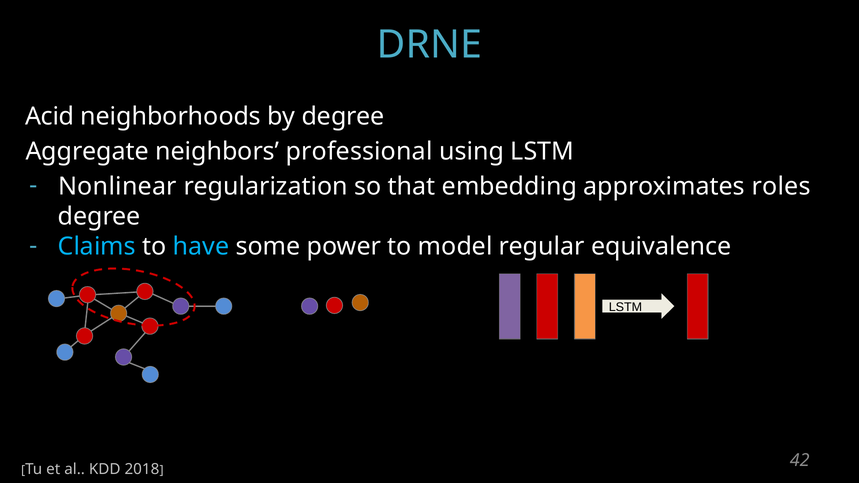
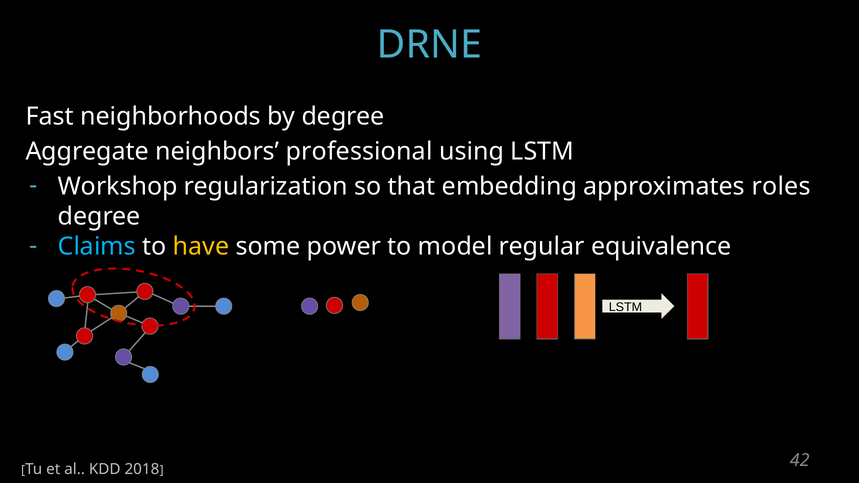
Acid: Acid -> Fast (50, 116)
Nonlinear: Nonlinear -> Workshop (118, 187)
have colour: light blue -> yellow (201, 247)
